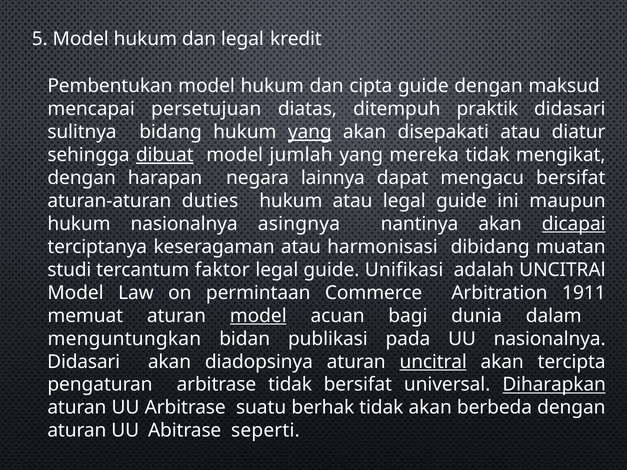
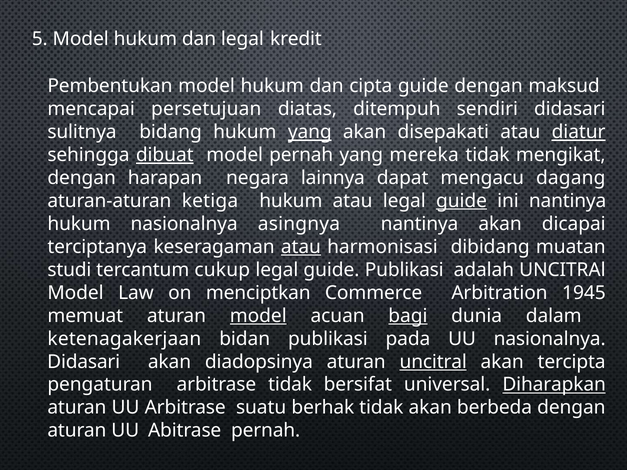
praktik: praktik -> sendiri (487, 109)
diatur underline: none -> present (579, 132)
model jumlah: jumlah -> pernah (301, 155)
mengacu bersifat: bersifat -> dagang (571, 178)
duties: duties -> ketiga (210, 201)
guide underline: none -> present (461, 201)
ini maupun: maupun -> nantinya (568, 201)
dicapai underline: present -> none (574, 224)
atau underline: none -> present (301, 247)
faktor: faktor -> cukup (222, 270)
guide Unifikasi: Unifikasi -> Publikasi (404, 270)
permintaan: permintaan -> menciptkan (258, 293)
1911: 1911 -> 1945 (584, 293)
bagi underline: none -> present (408, 316)
menguntungkan: menguntungkan -> ketenagakerjaan (124, 339)
Abitrase seperti: seperti -> pernah (266, 431)
